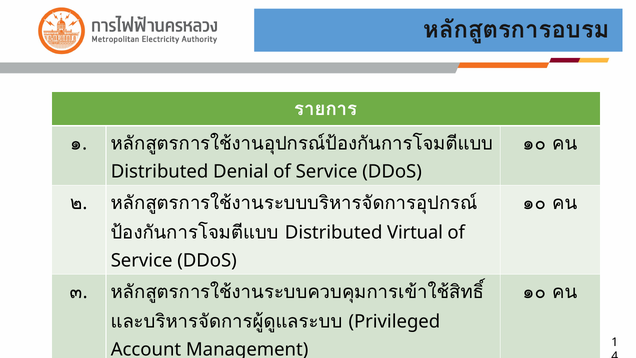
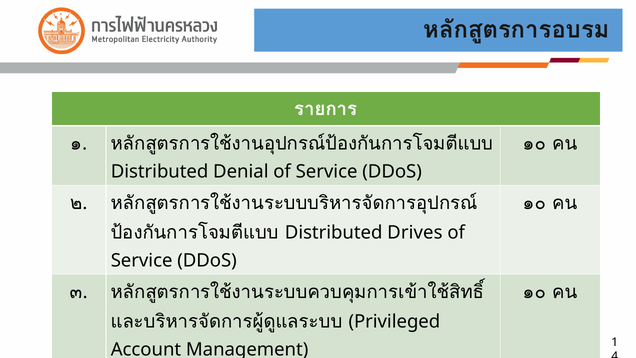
Virtual: Virtual -> Drives (415, 232)
